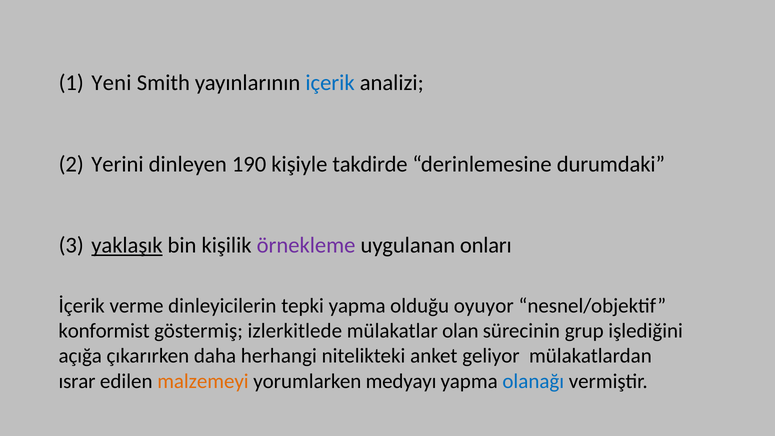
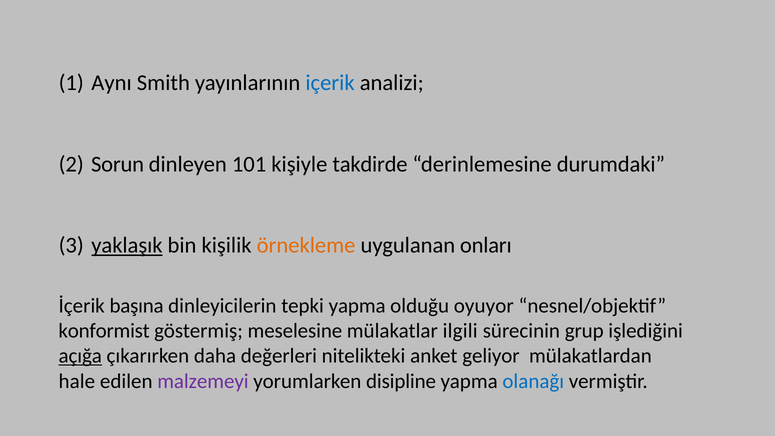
Yeni: Yeni -> Aynı (112, 83)
Yerini: Yerini -> Sorun (118, 164)
190: 190 -> 101 (249, 164)
örnekleme colour: purple -> orange (306, 245)
verme: verme -> başına (137, 306)
izlerkitlede: izlerkitlede -> meselesine (295, 331)
olan: olan -> ilgili (460, 331)
açığa underline: none -> present (80, 356)
herhangi: herhangi -> değerleri (279, 356)
ısrar: ısrar -> hale (77, 381)
malzemeyi colour: orange -> purple (203, 381)
medyayı: medyayı -> disipline (401, 381)
